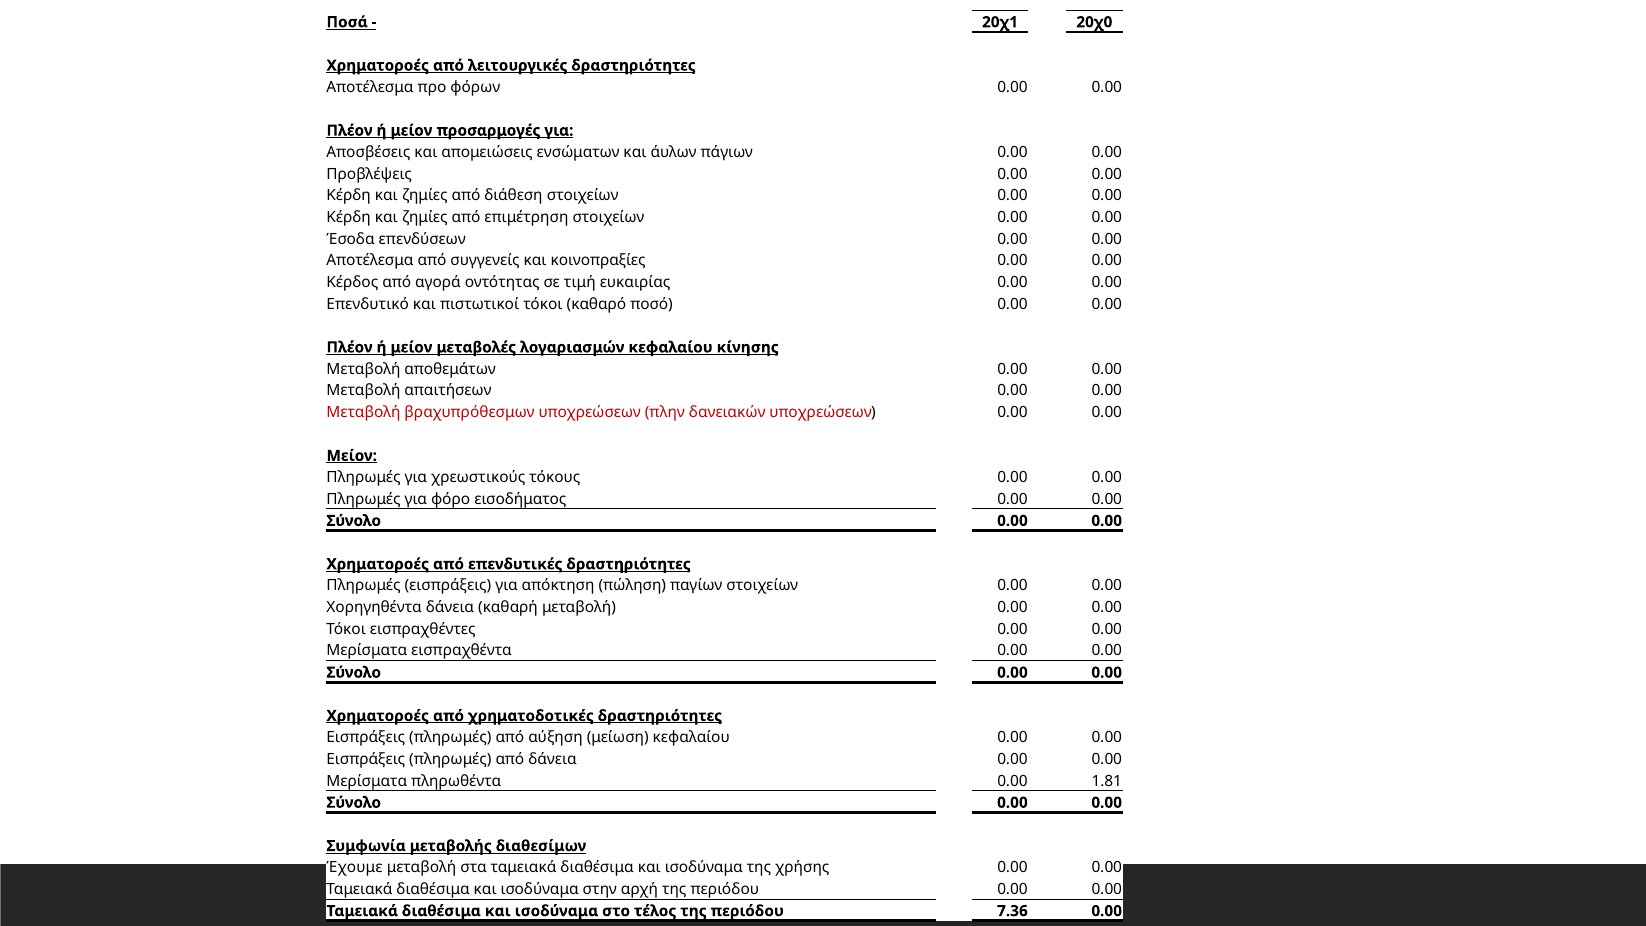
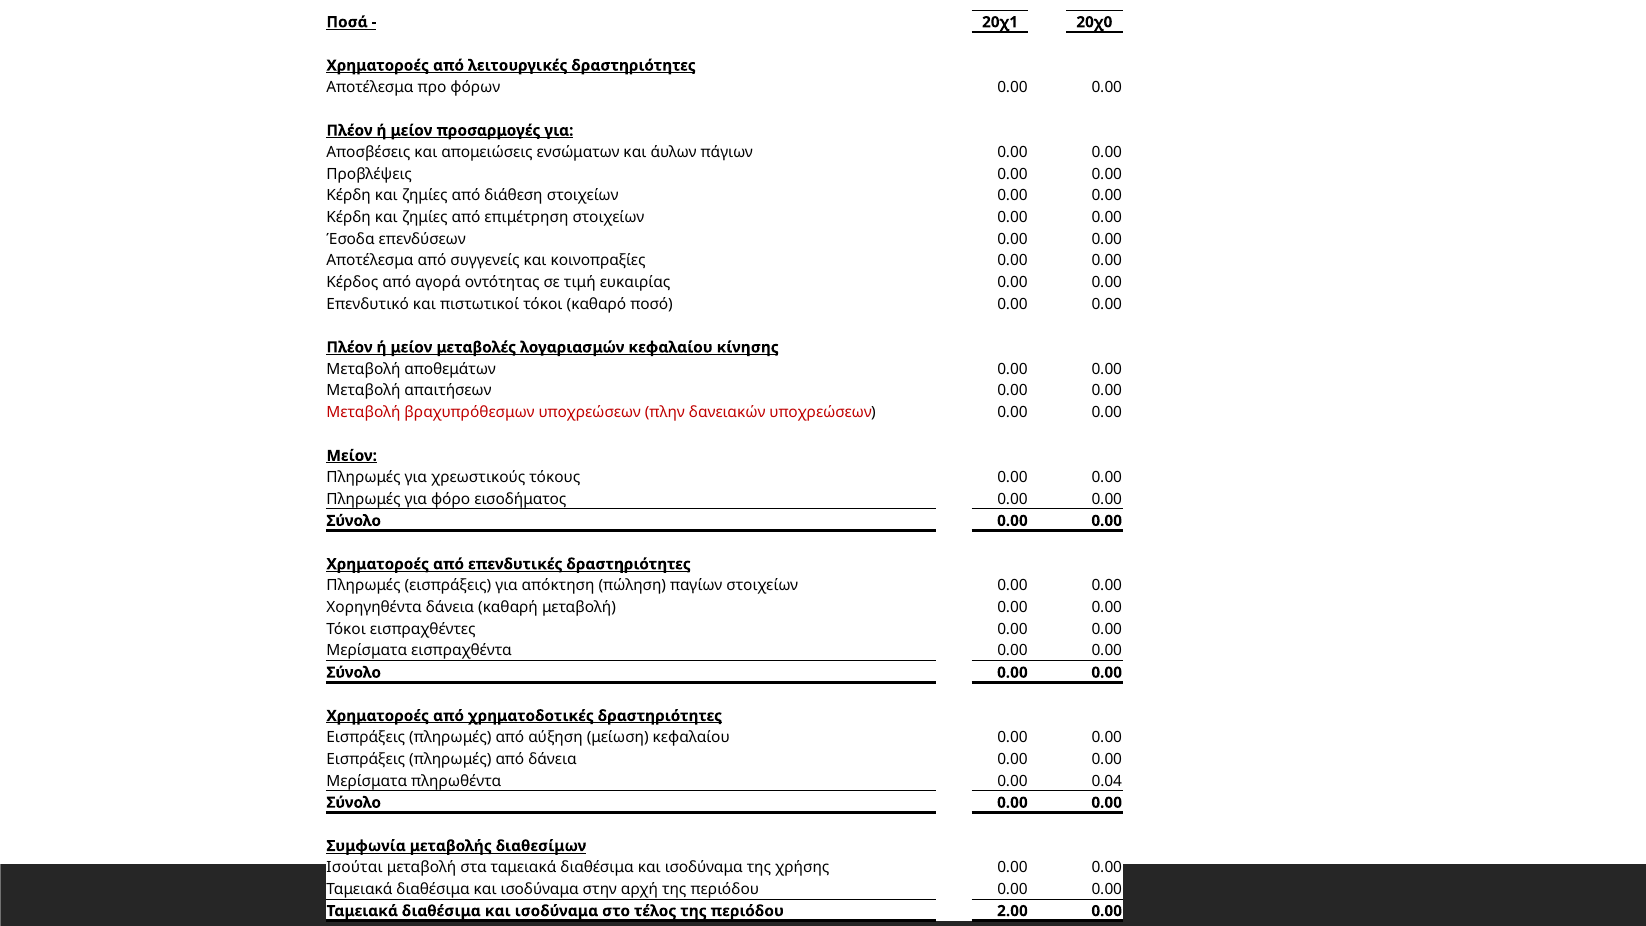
1.81: 1.81 -> 0.04 (1107, 781)
Έχουμε: Έχουμε -> Ισούται (355, 868)
7.36: 7.36 -> 2.00 (1012, 911)
